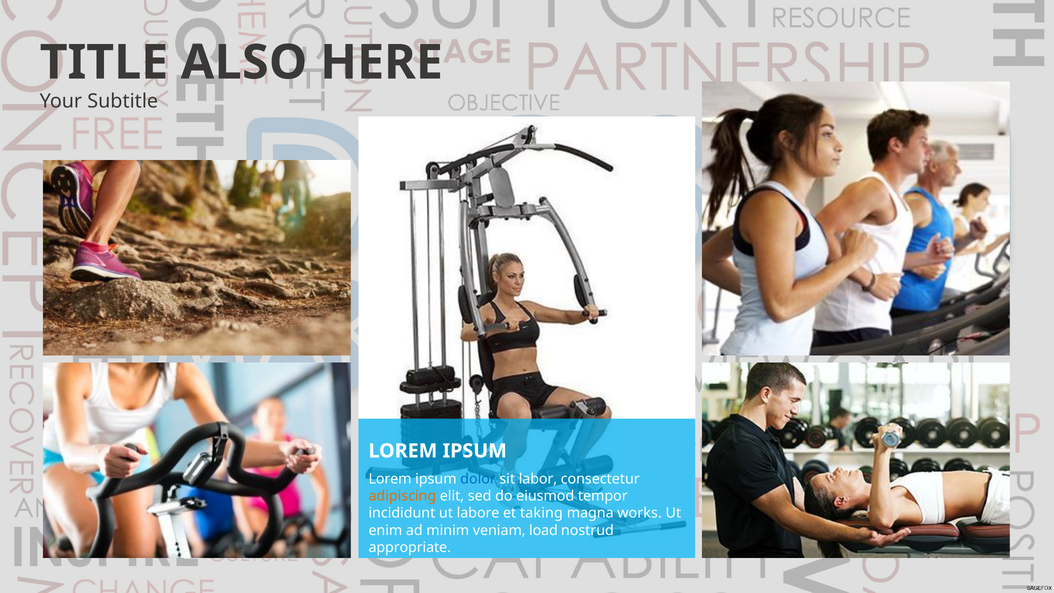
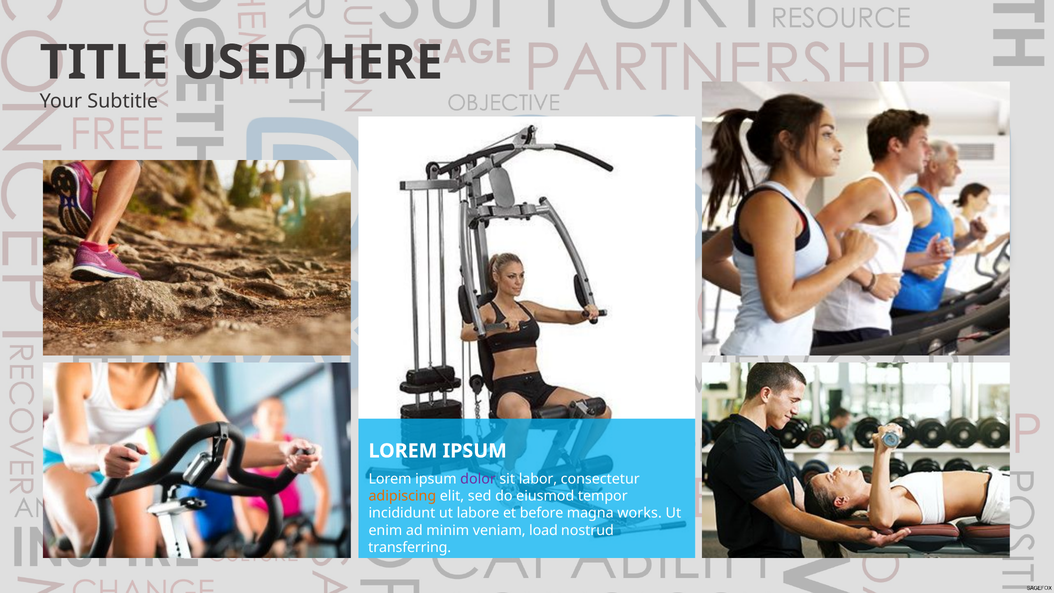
ALSO: ALSO -> USED (244, 63)
dolor colour: blue -> purple (478, 479)
taking: taking -> before (542, 513)
appropriate: appropriate -> transferring (410, 547)
